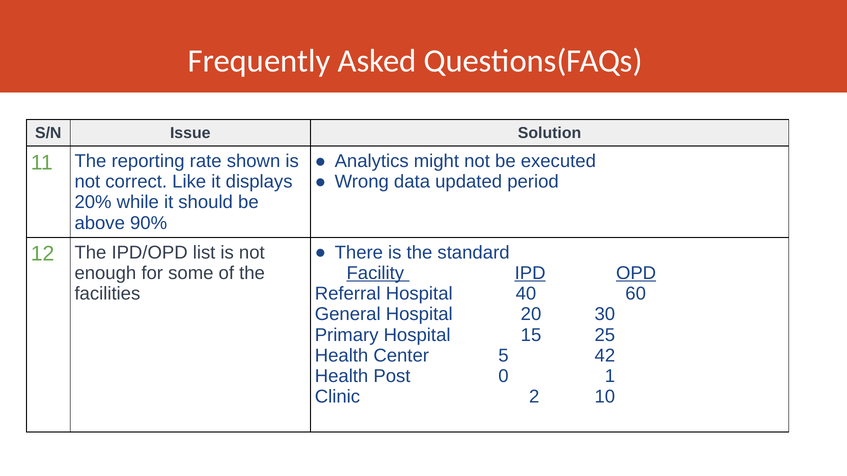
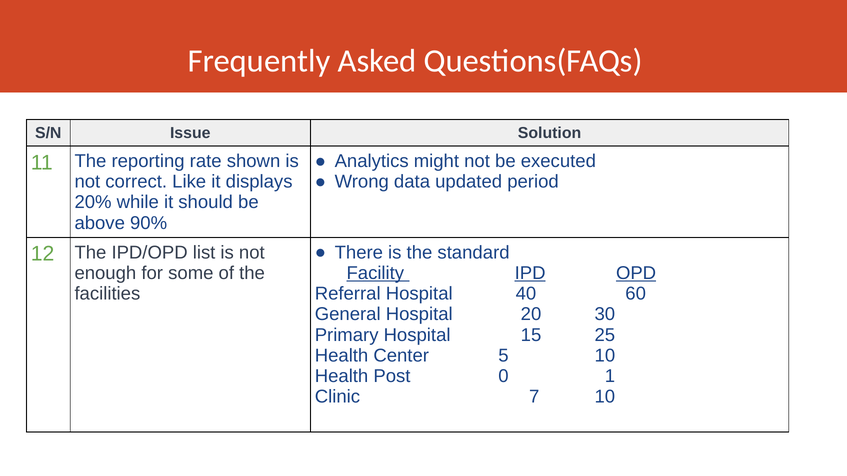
5 42: 42 -> 10 (605, 356)
2: 2 -> 7 (534, 397)
